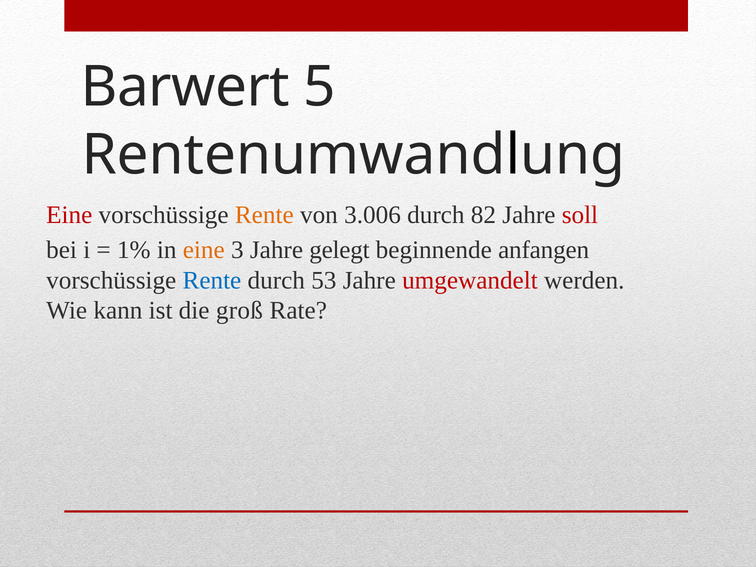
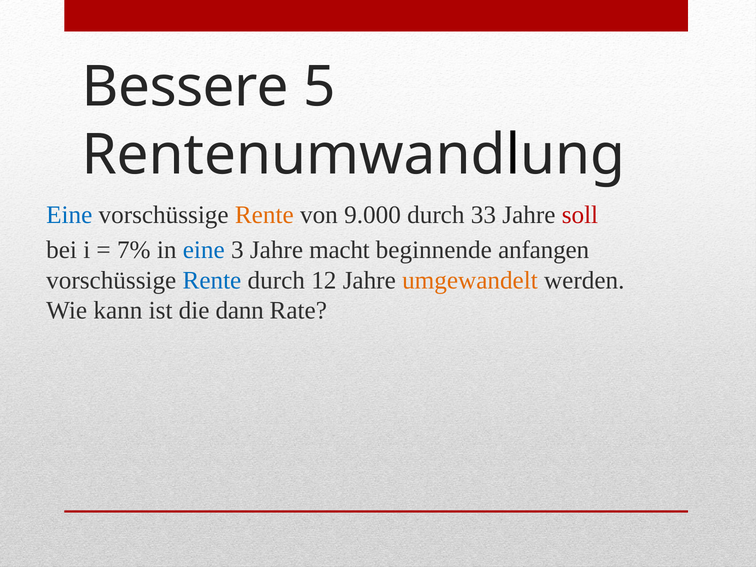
Barwert: Barwert -> Bessere (185, 87)
Eine colour: red -> blue (69, 215)
3.006: 3.006 -> 9.000 (373, 215)
82: 82 -> 33 (483, 215)
1%: 1% -> 7% (134, 250)
eine colour: orange -> blue (204, 250)
gelegt: gelegt -> macht (339, 250)
53: 53 -> 12 (324, 280)
umgewandelt colour: red -> orange (470, 280)
groß: groß -> dann (240, 311)
